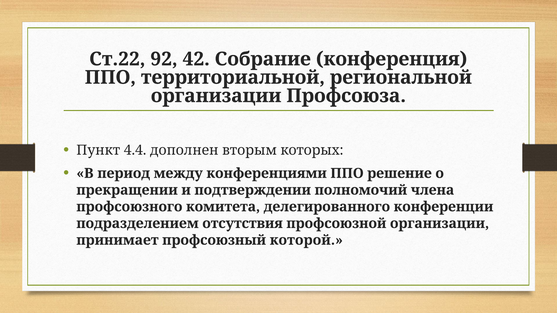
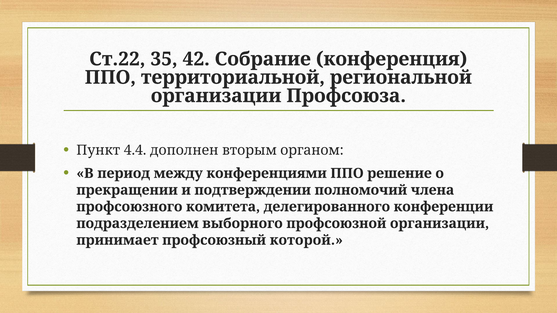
92: 92 -> 35 (164, 59)
которых: которых -> органом (312, 151)
отсутствия: отсутствия -> выборного (243, 224)
